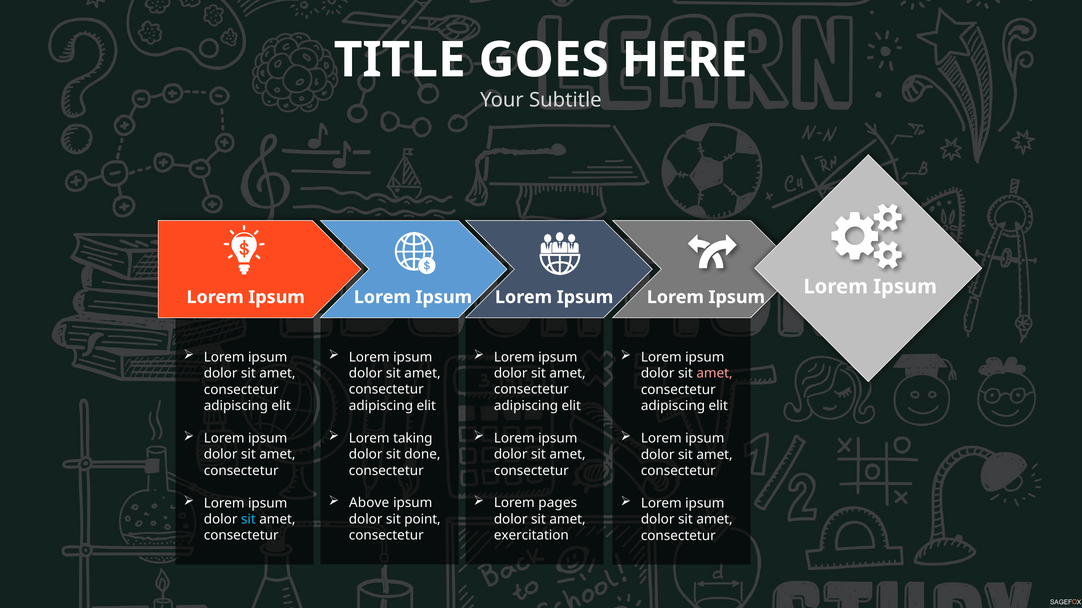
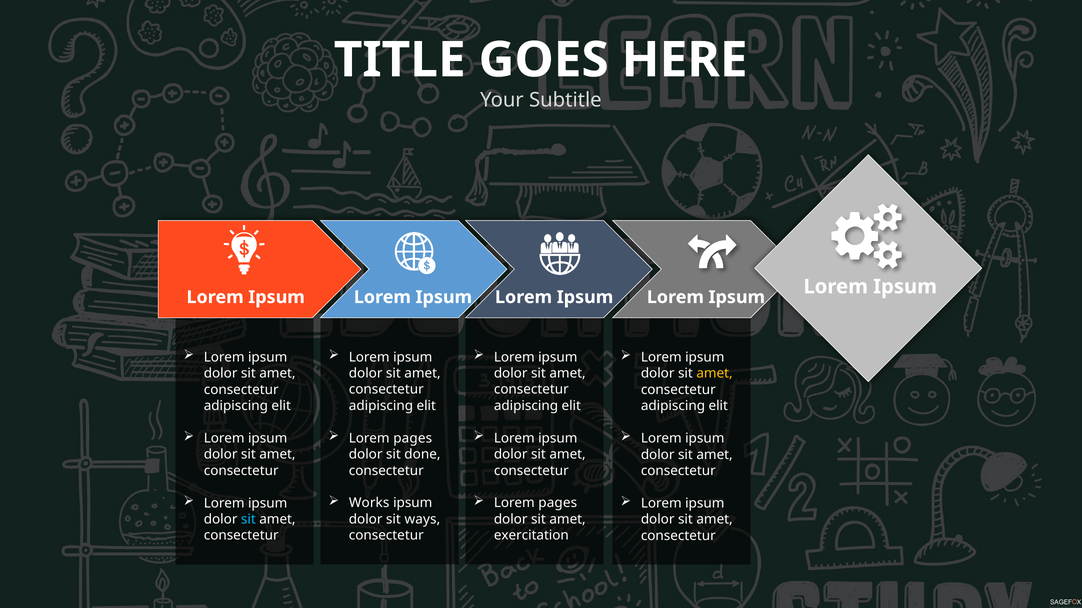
amet colour: pink -> yellow (715, 374)
taking: taking -> pages (413, 439)
Above: Above -> Works (369, 504)
point: point -> ways (422, 520)
